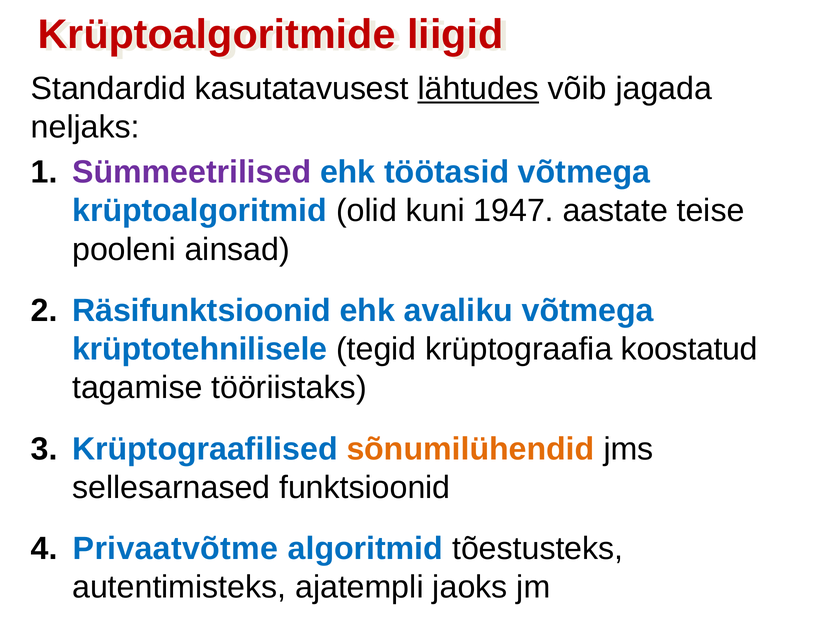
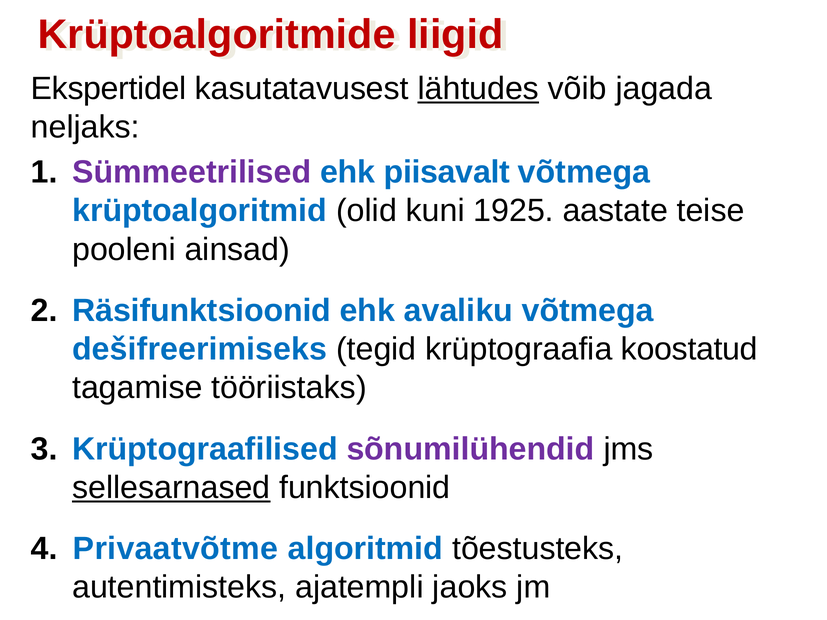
Standardid: Standardid -> Ekspertidel (109, 89)
töötasid: töötasid -> piisavalt (447, 172)
1947: 1947 -> 1925 (514, 211)
krüptotehnilisele: krüptotehnilisele -> dešifreerimiseks (200, 349)
sõnumilühendid colour: orange -> purple (470, 449)
sellesarnased underline: none -> present (171, 488)
